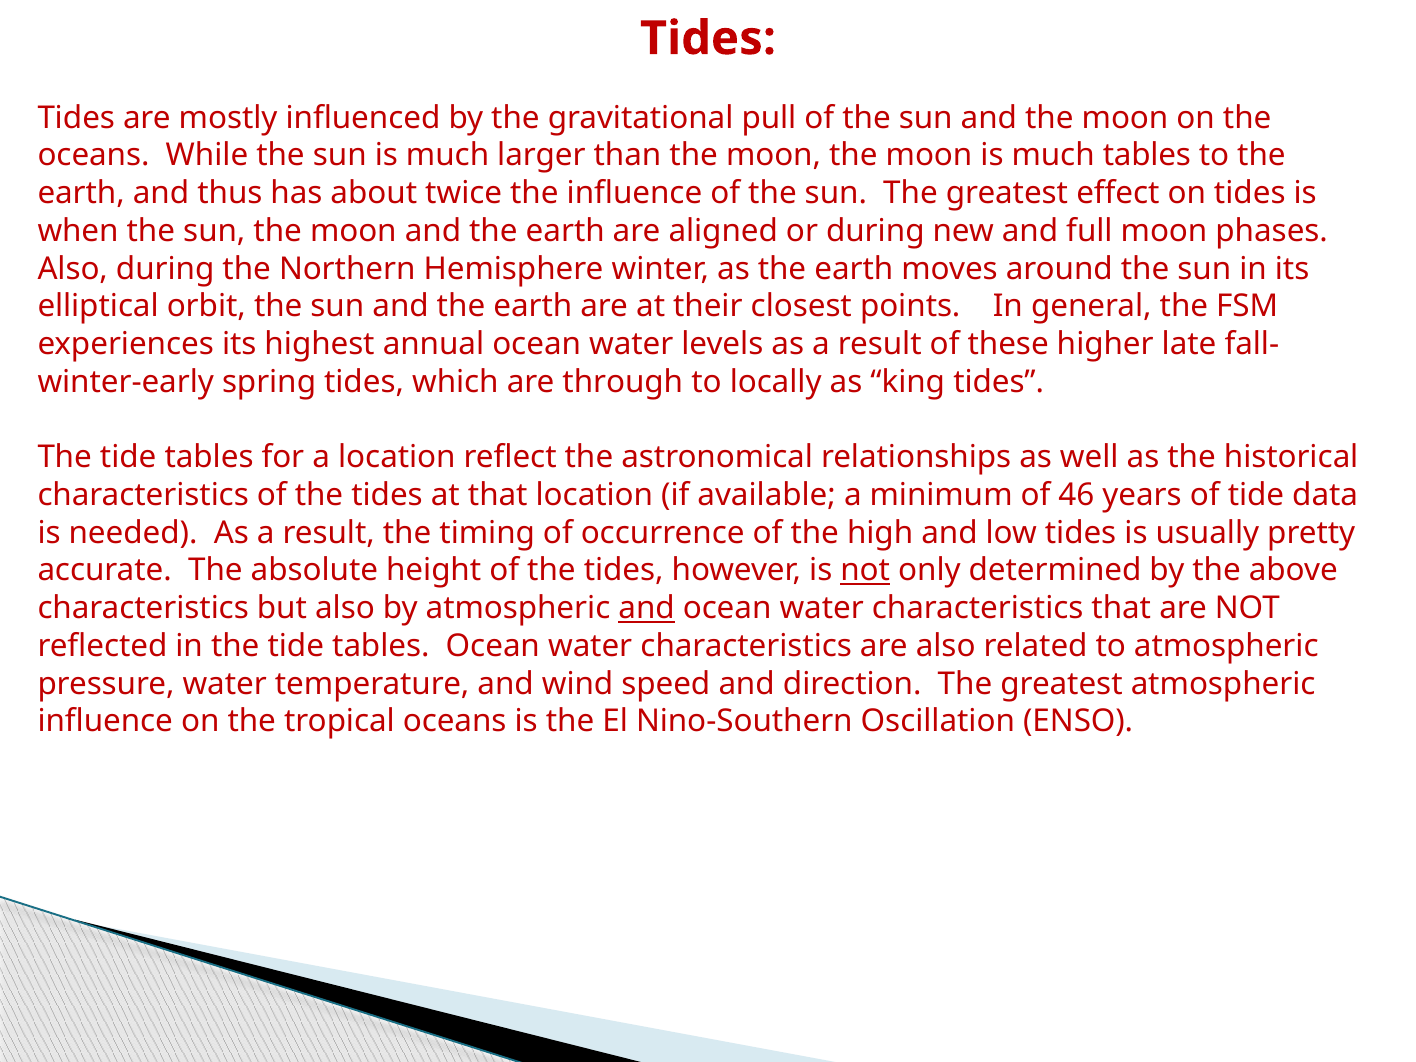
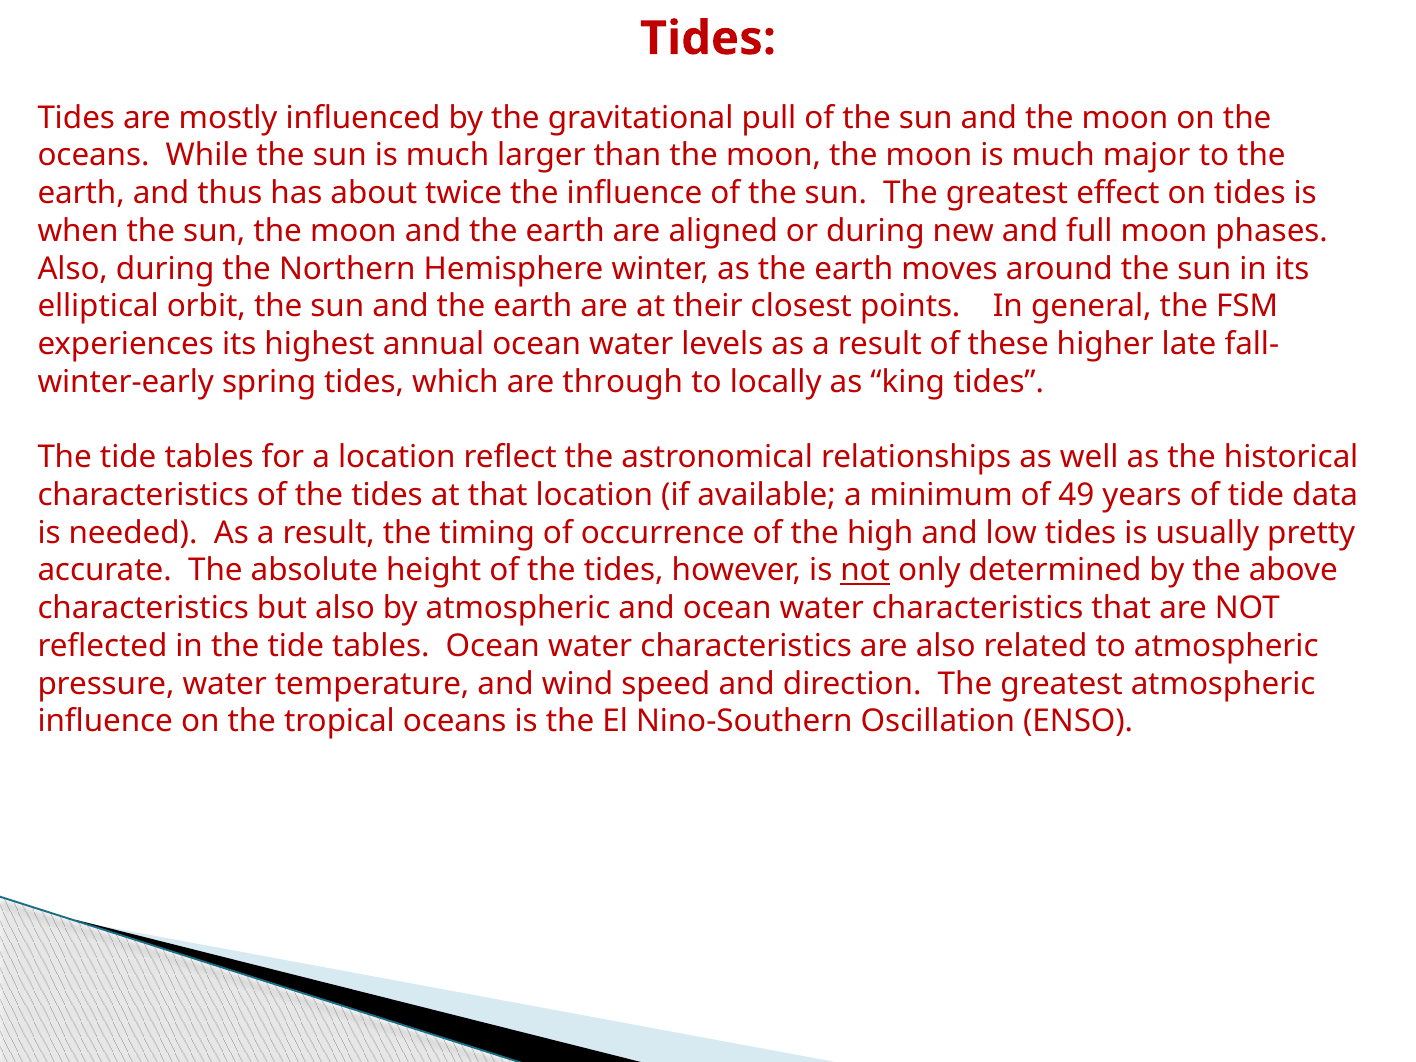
much tables: tables -> major (1147, 155)
46: 46 -> 49 (1076, 495)
and underline: present -> none (647, 608)
